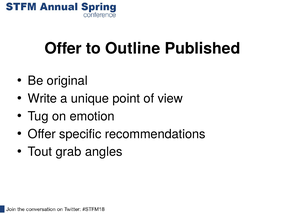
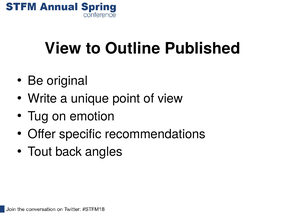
Offer: Offer -> View (63, 48)
grab: grab -> back (69, 152)
